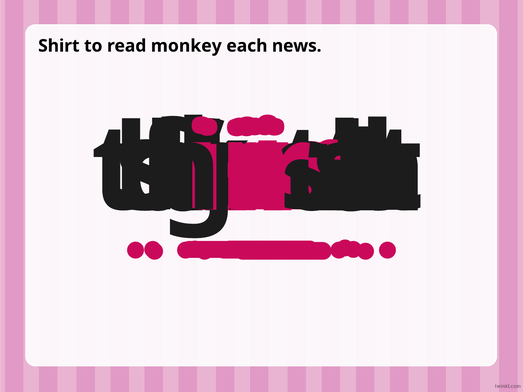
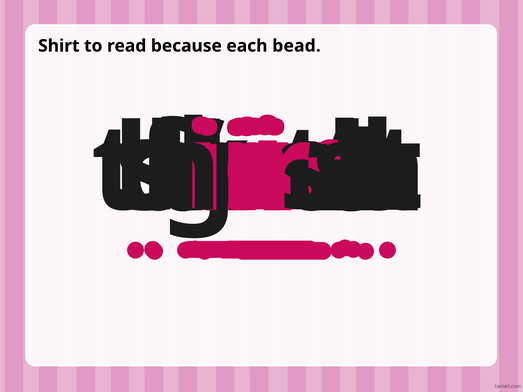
monkey: monkey -> because (186, 46)
news: news -> bead (297, 46)
